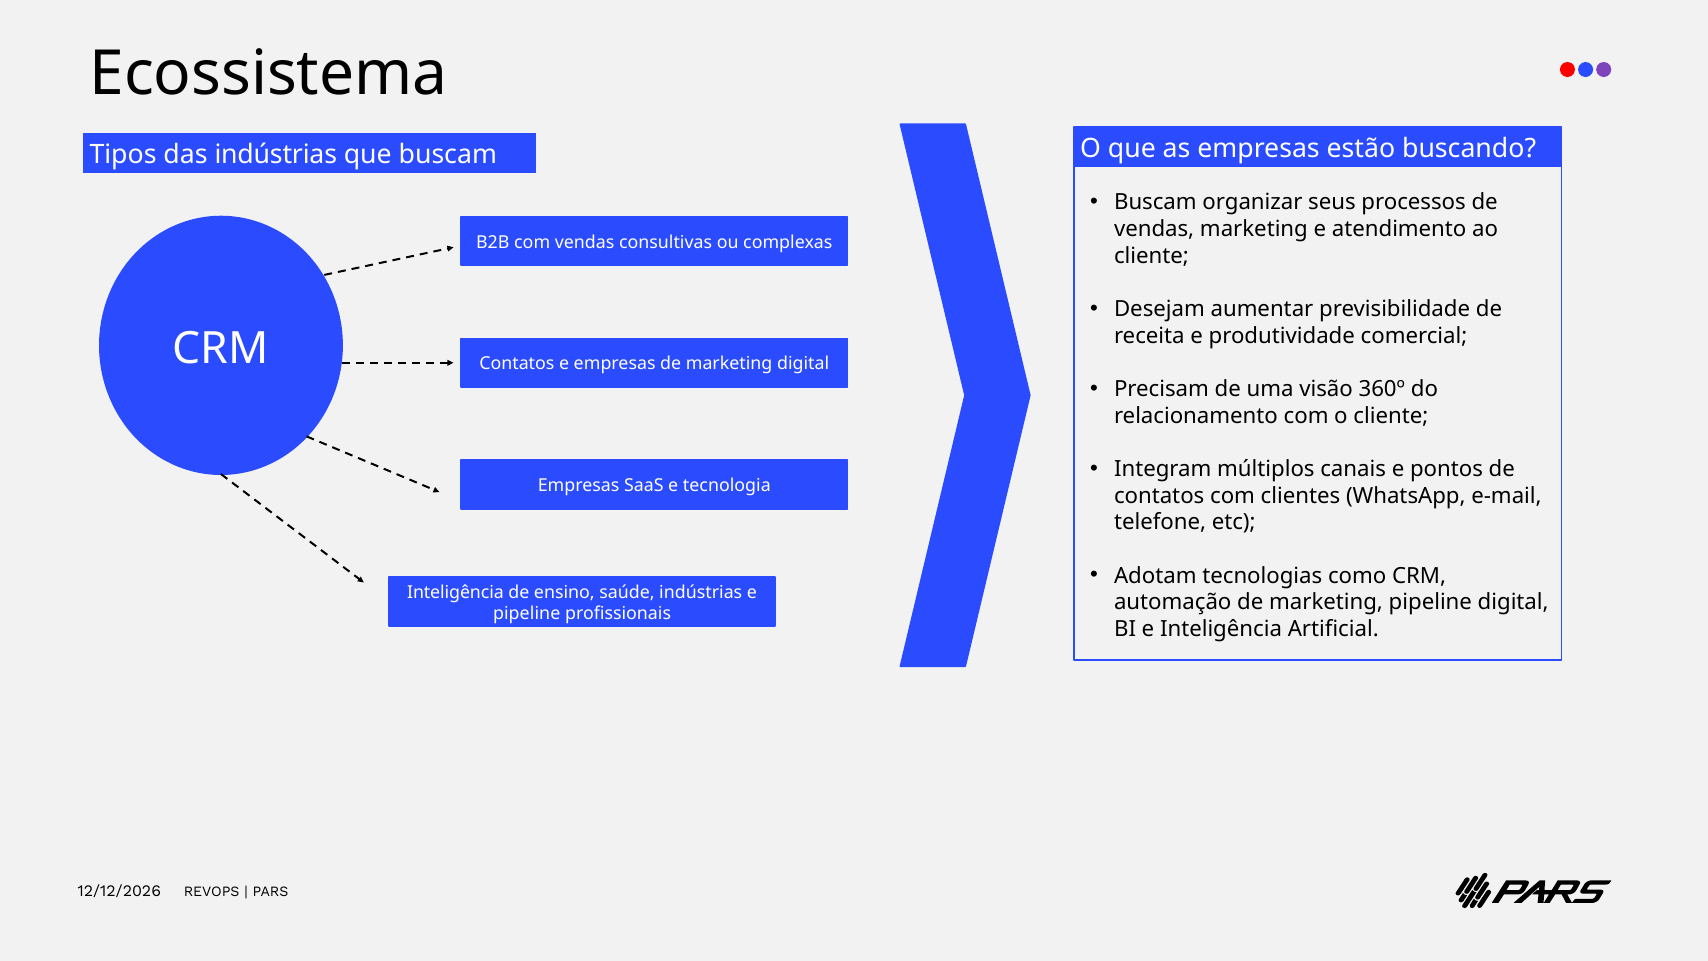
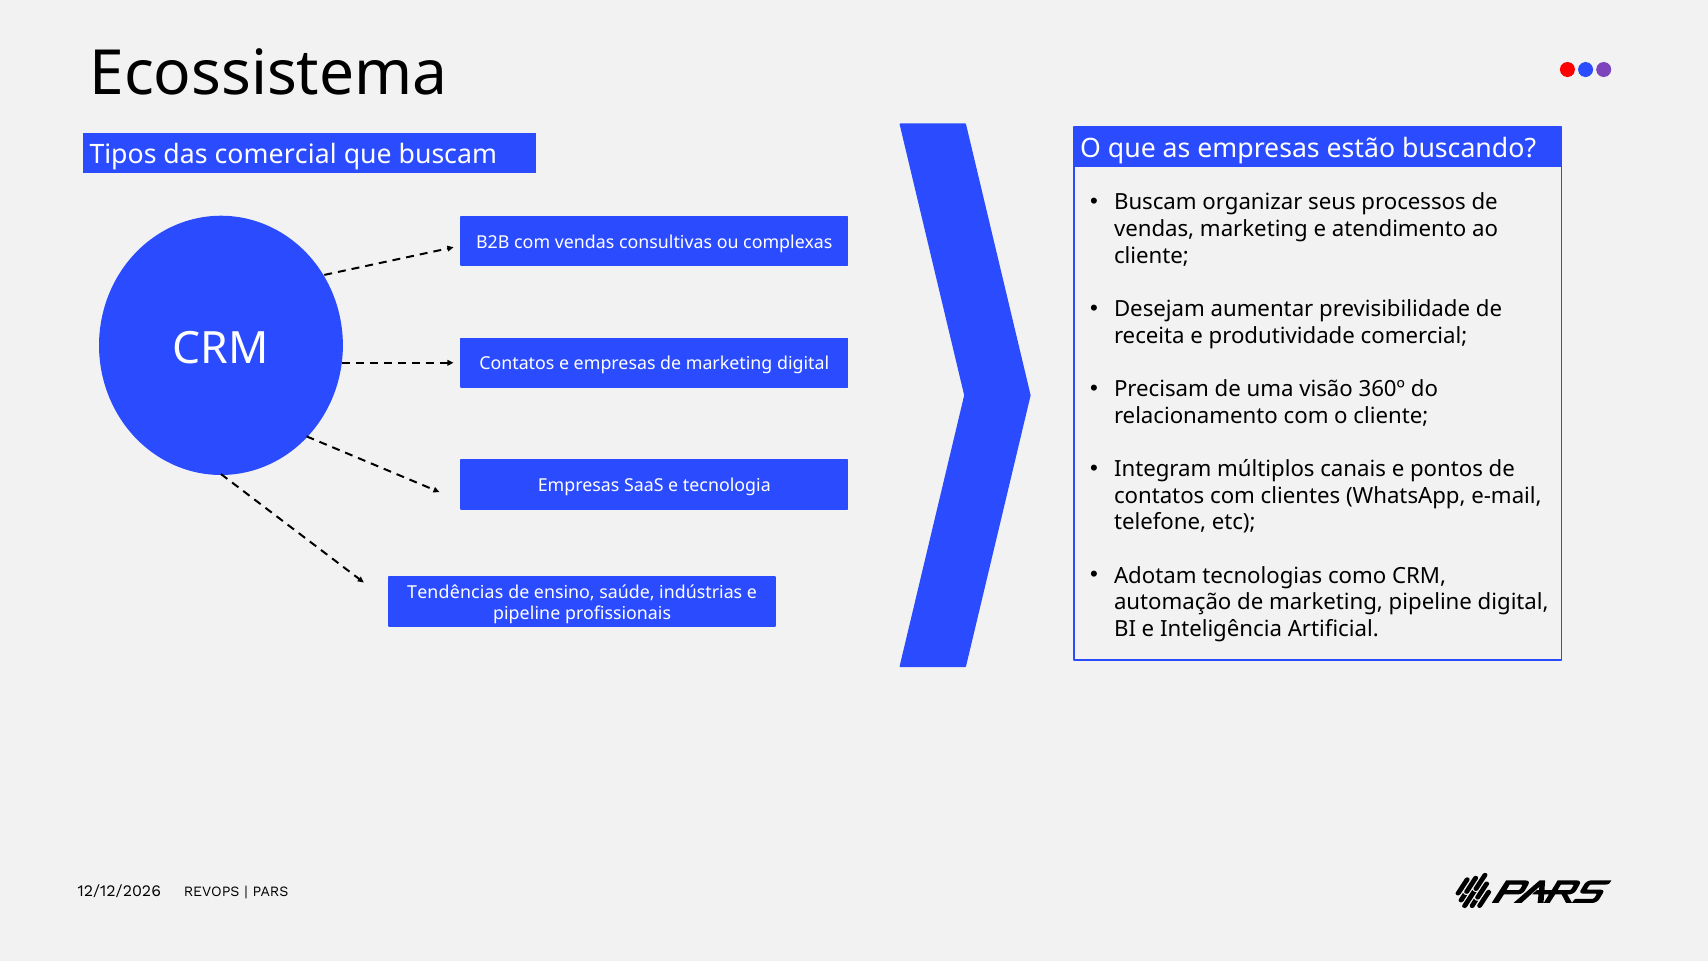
das indústrias: indústrias -> comercial (276, 155)
Inteligência: Inteligência -> Tendências (455, 592)
